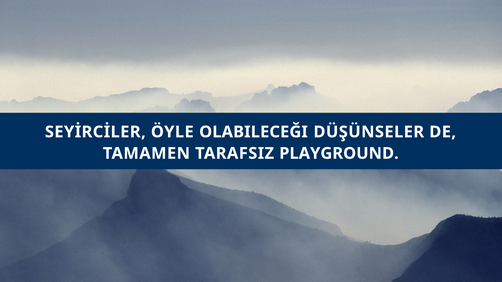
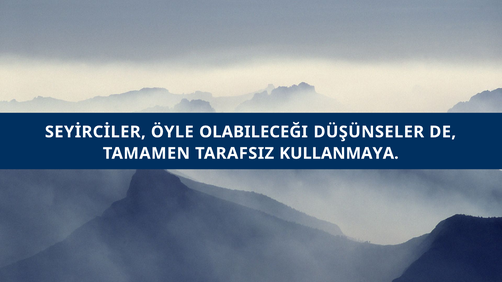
PLAYGROUND: PLAYGROUND -> KULLANMAYA (339, 154)
